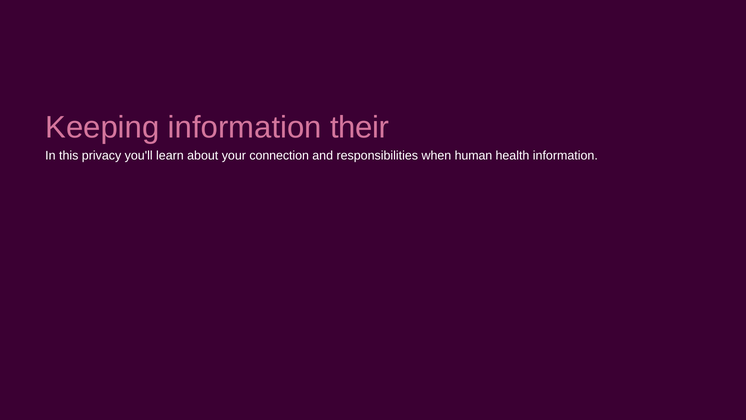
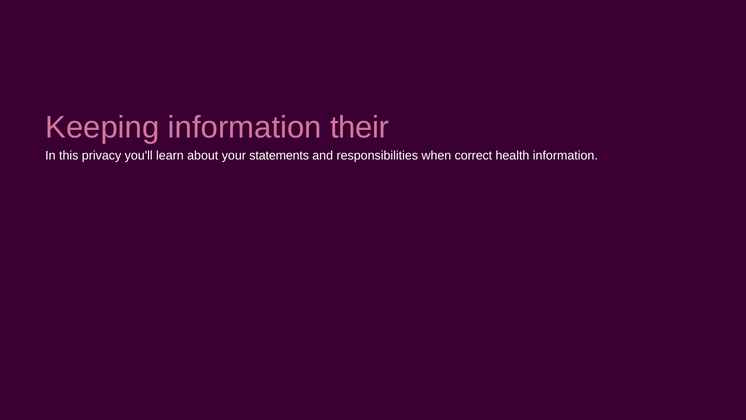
connection: connection -> statements (279, 156)
human: human -> correct (473, 156)
